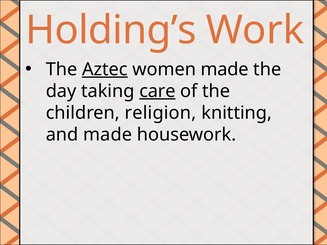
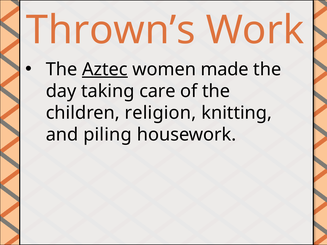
Holding’s: Holding’s -> Thrown’s (111, 30)
care underline: present -> none (157, 91)
and made: made -> piling (108, 135)
